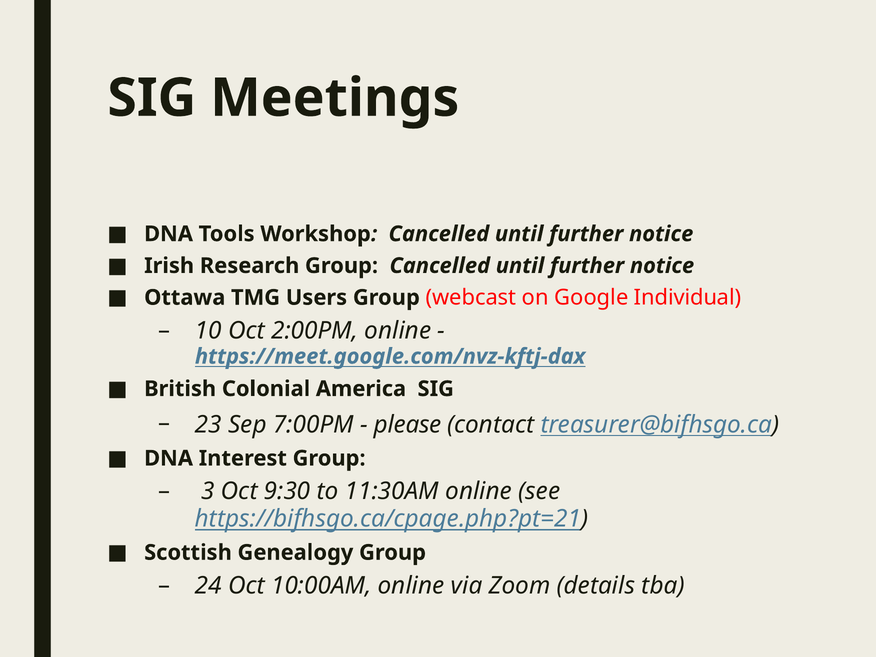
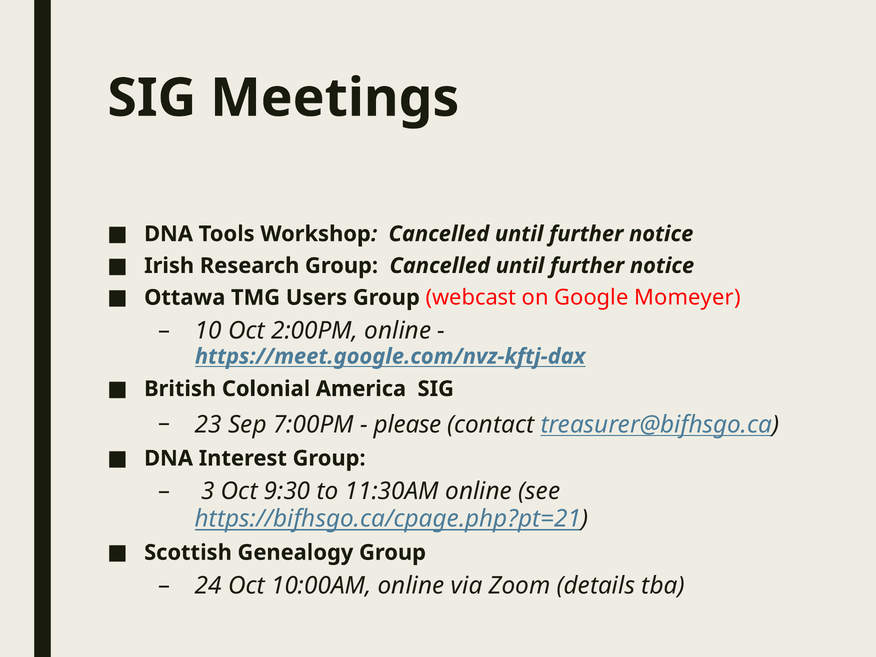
Individual: Individual -> Momeyer (687, 298)
